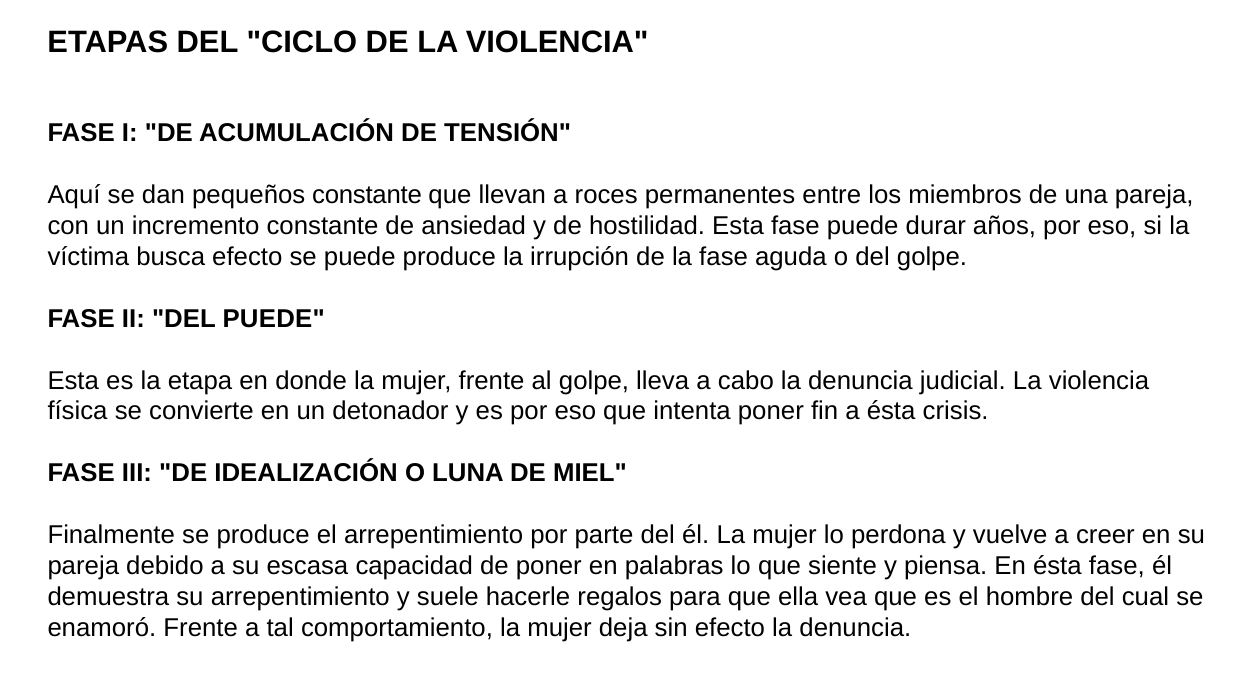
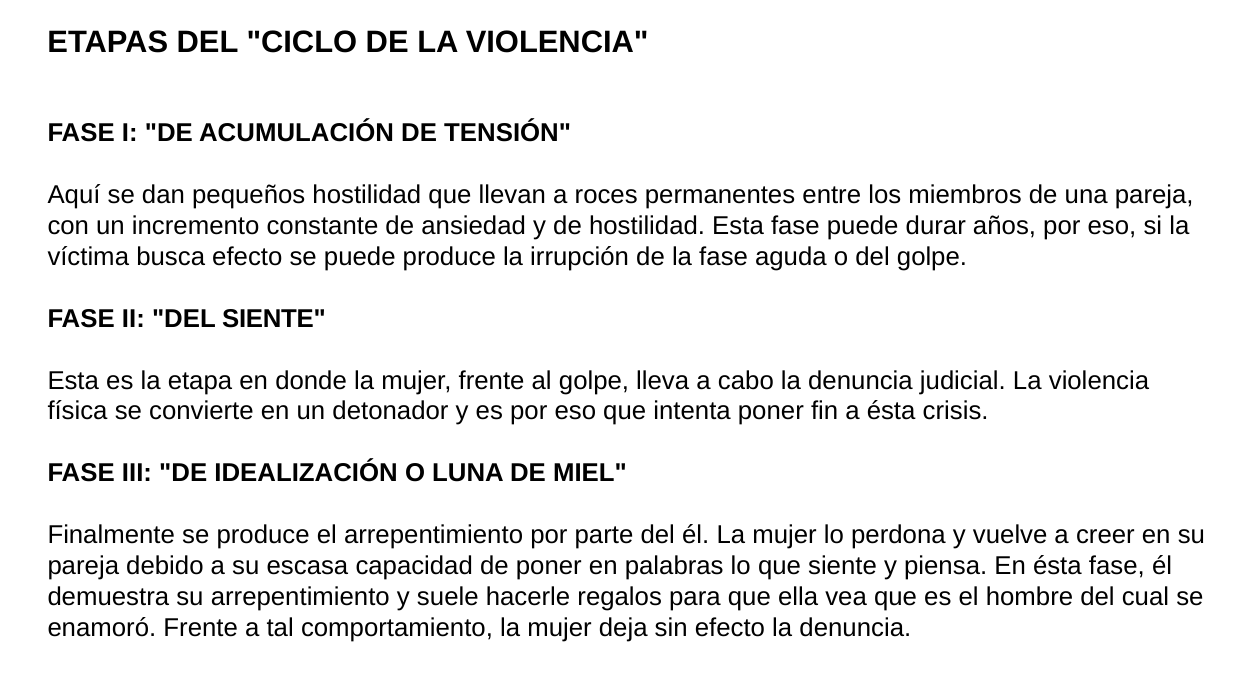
pequeños constante: constante -> hostilidad (367, 195)
DEL PUEDE: PUEDE -> SIENTE (274, 319)
